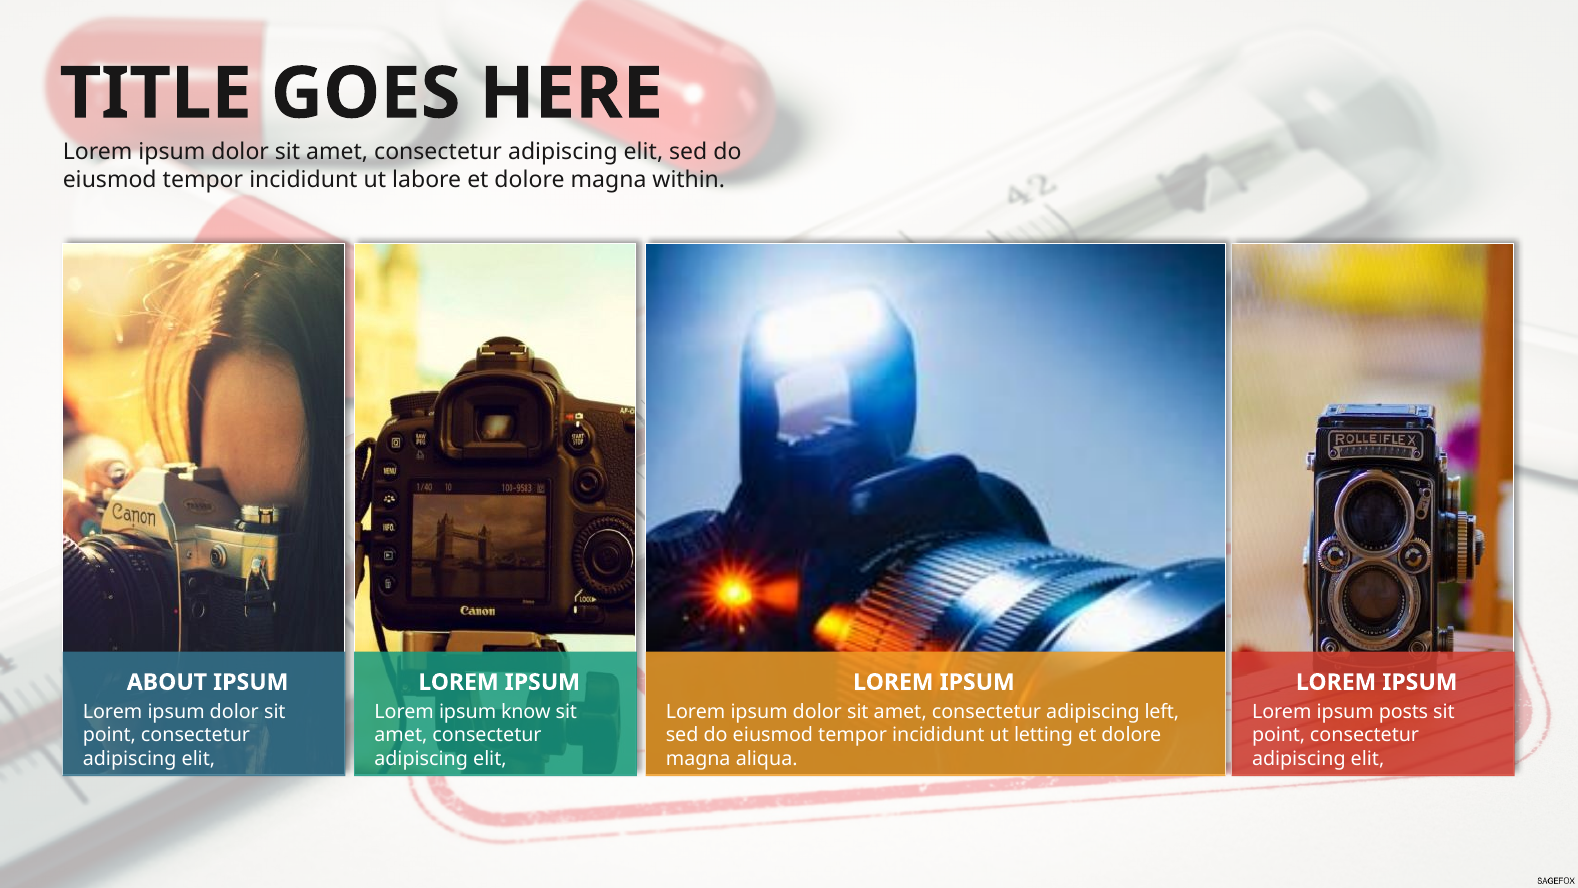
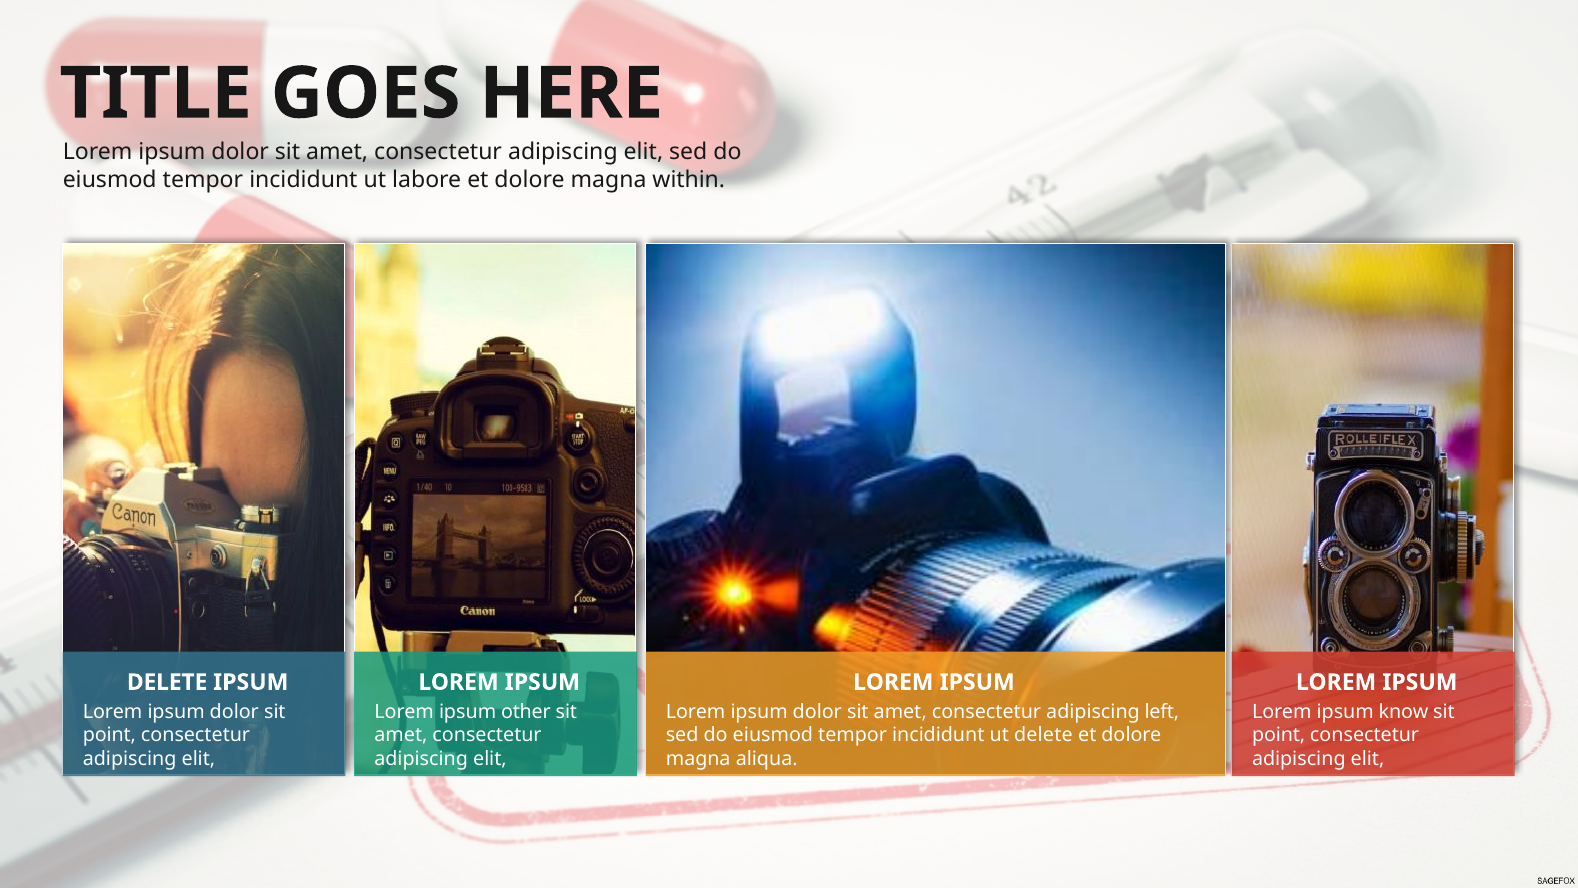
ABOUT: ABOUT -> DELETE (167, 682)
know: know -> other (526, 711)
posts: posts -> know (1404, 711)
ut letting: letting -> delete (1043, 735)
